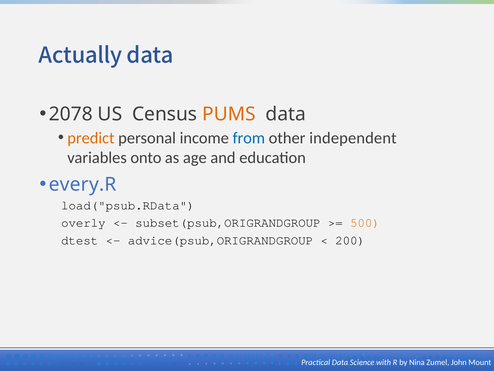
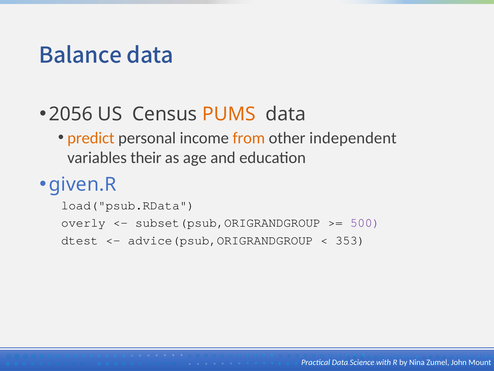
Actually: Actually -> Balance (80, 55)
2078: 2078 -> 2056 (71, 114)
from colour: blue -> orange (249, 138)
onto: onto -> their (146, 157)
every.R: every.R -> given.R (83, 184)
500 colour: orange -> purple (365, 223)
200: 200 -> 353 (350, 240)
